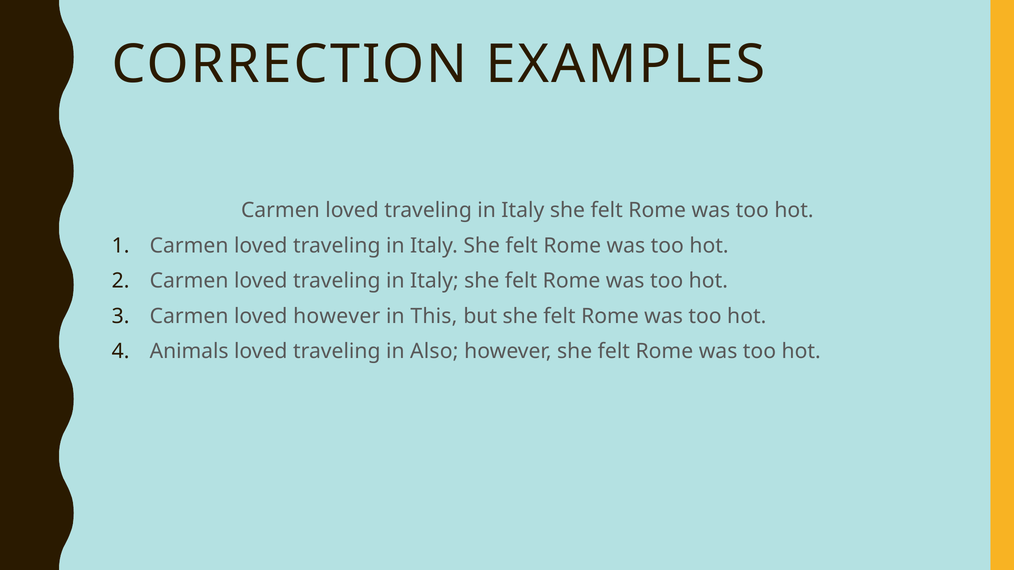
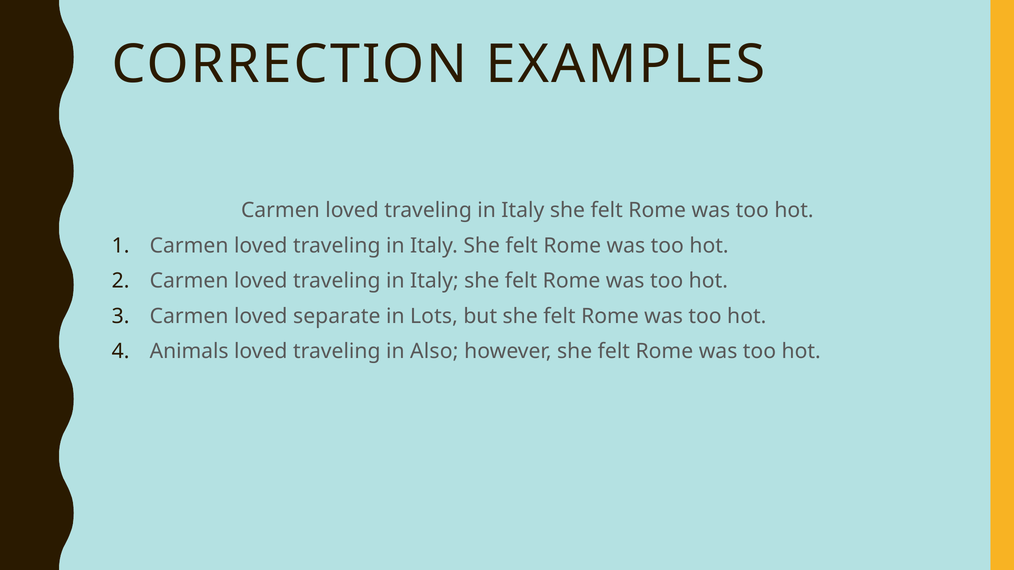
loved however: however -> separate (337, 316)
This: This -> Lots (434, 316)
